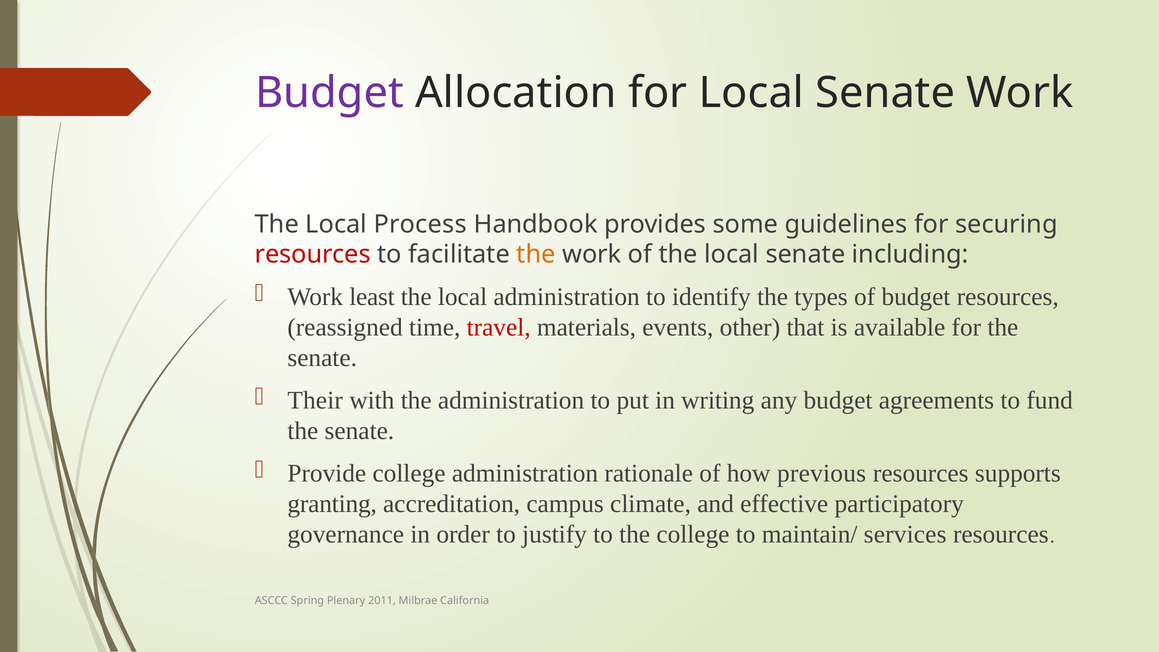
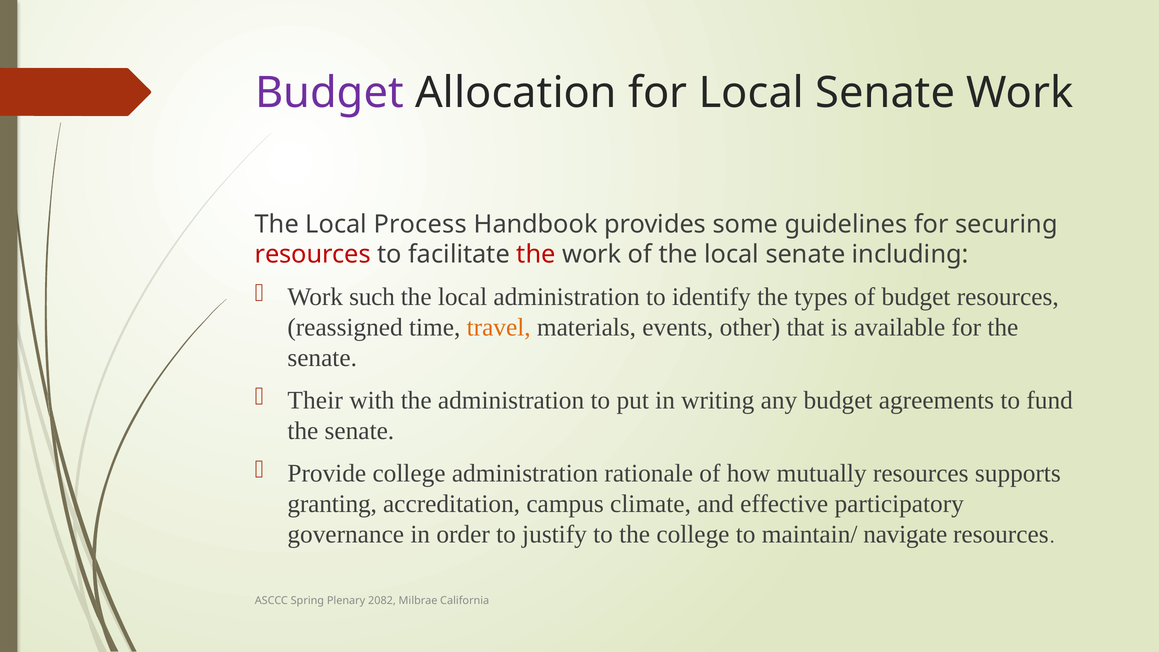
the colour: orange -> red (536, 255)
least: least -> such (372, 297)
travel colour: red -> orange (499, 328)
previous: previous -> mutually (822, 473)
services: services -> navigate (905, 534)
2011: 2011 -> 2082 (382, 600)
